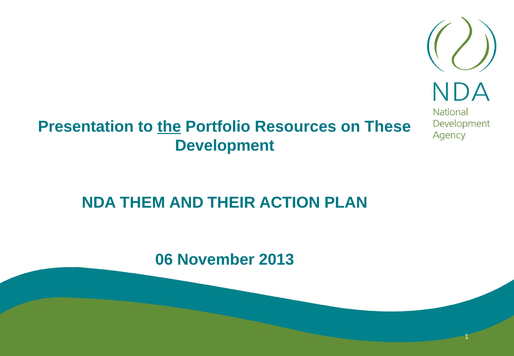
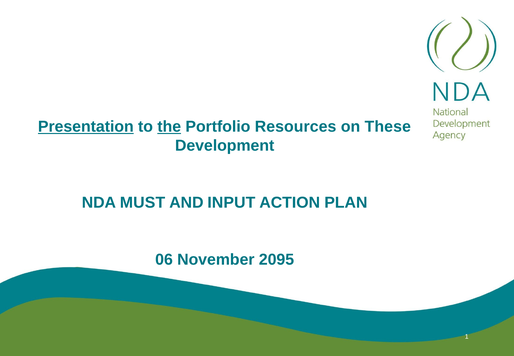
Presentation underline: none -> present (86, 127)
THEM: THEM -> MUST (143, 202)
THEIR: THEIR -> INPUT (231, 202)
2013: 2013 -> 2095 (276, 259)
